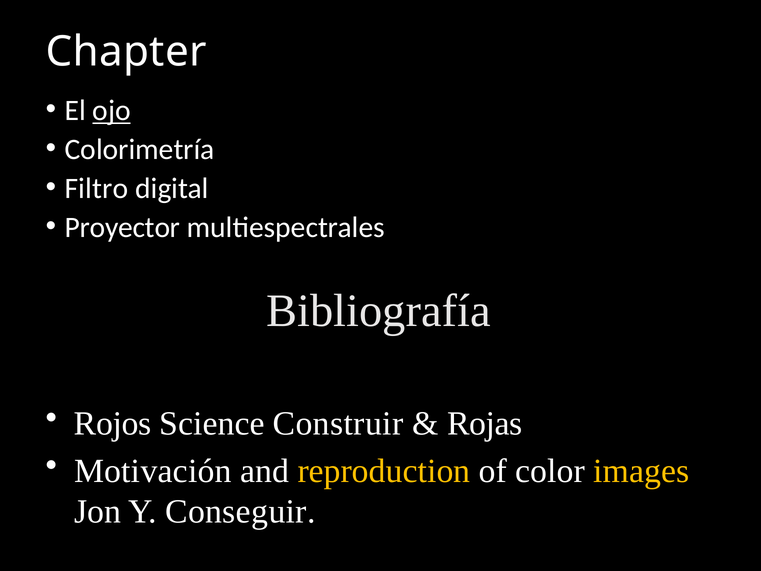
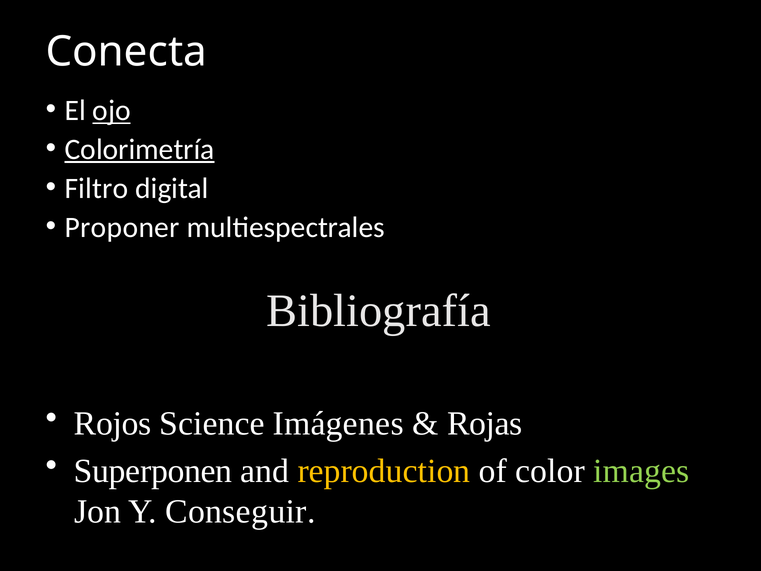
Chapter: Chapter -> Conecta (126, 52)
Colorimetría underline: none -> present (140, 149)
Proyector: Proyector -> Proponer (122, 227)
Construir: Construir -> Imágenes (338, 423)
Motivación: Motivación -> Superponen (153, 471)
images colour: yellow -> light green (641, 471)
